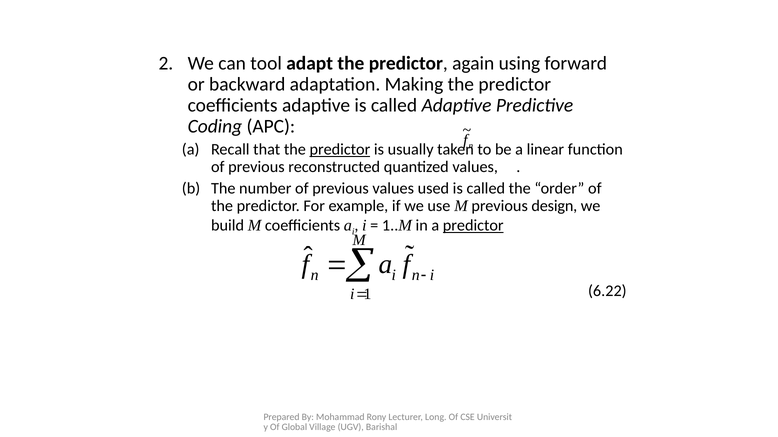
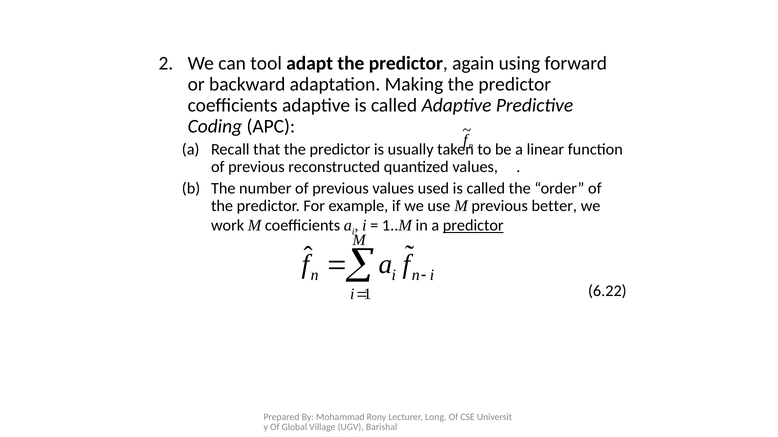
predictor underline: present -> none (340, 150)
design: design -> better (554, 206)
build: build -> work (228, 226)
